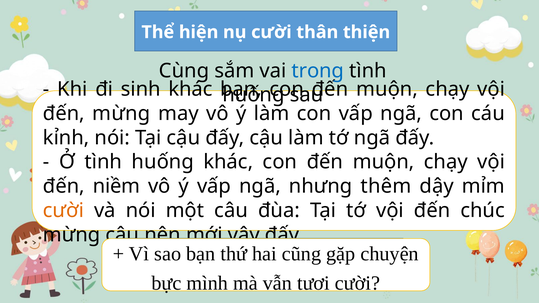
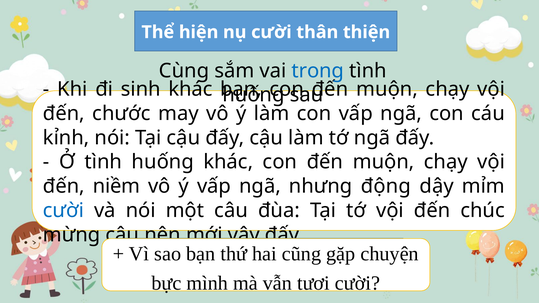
đến mừng: mừng -> chước (121, 114)
thêm: thêm -> động (386, 186)
cười colour: orange -> blue (63, 211)
